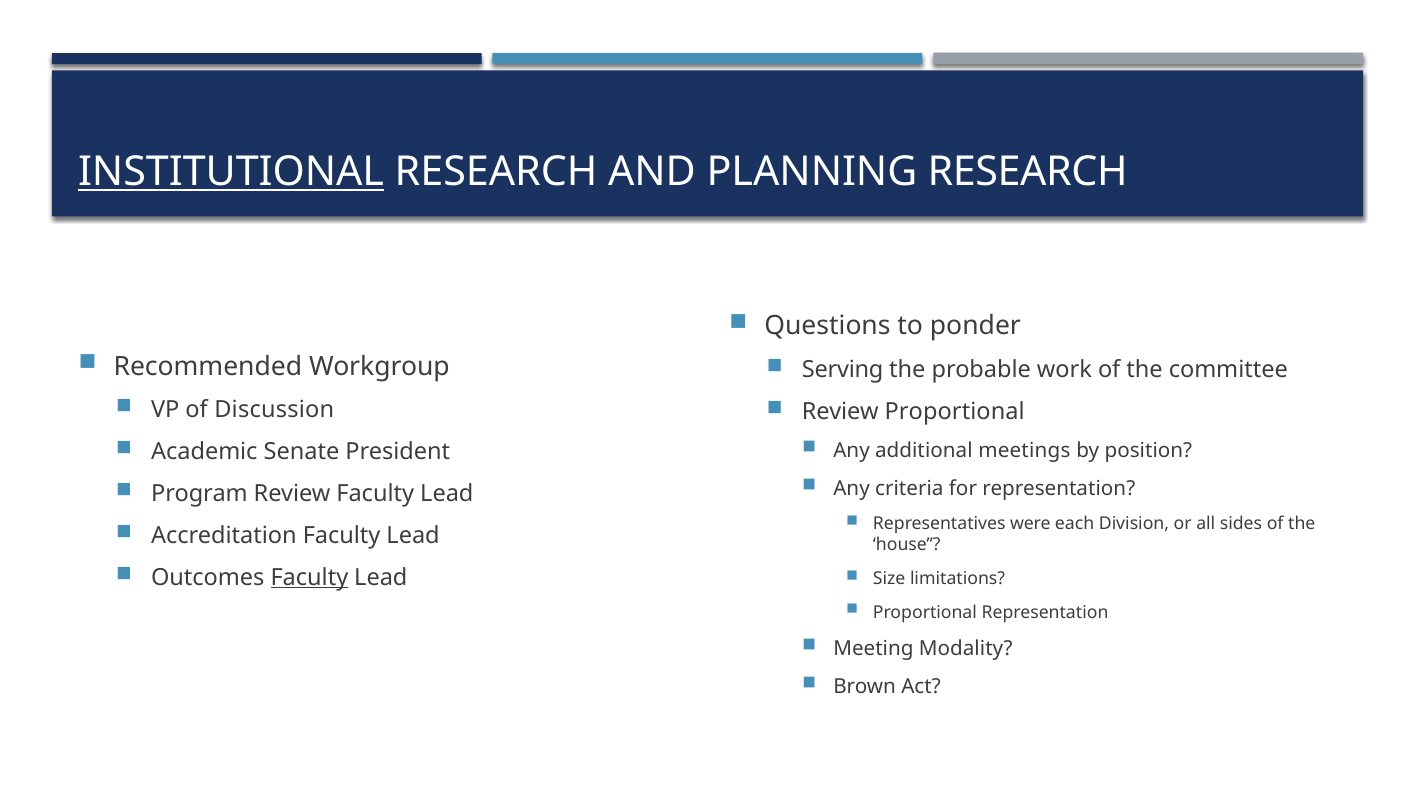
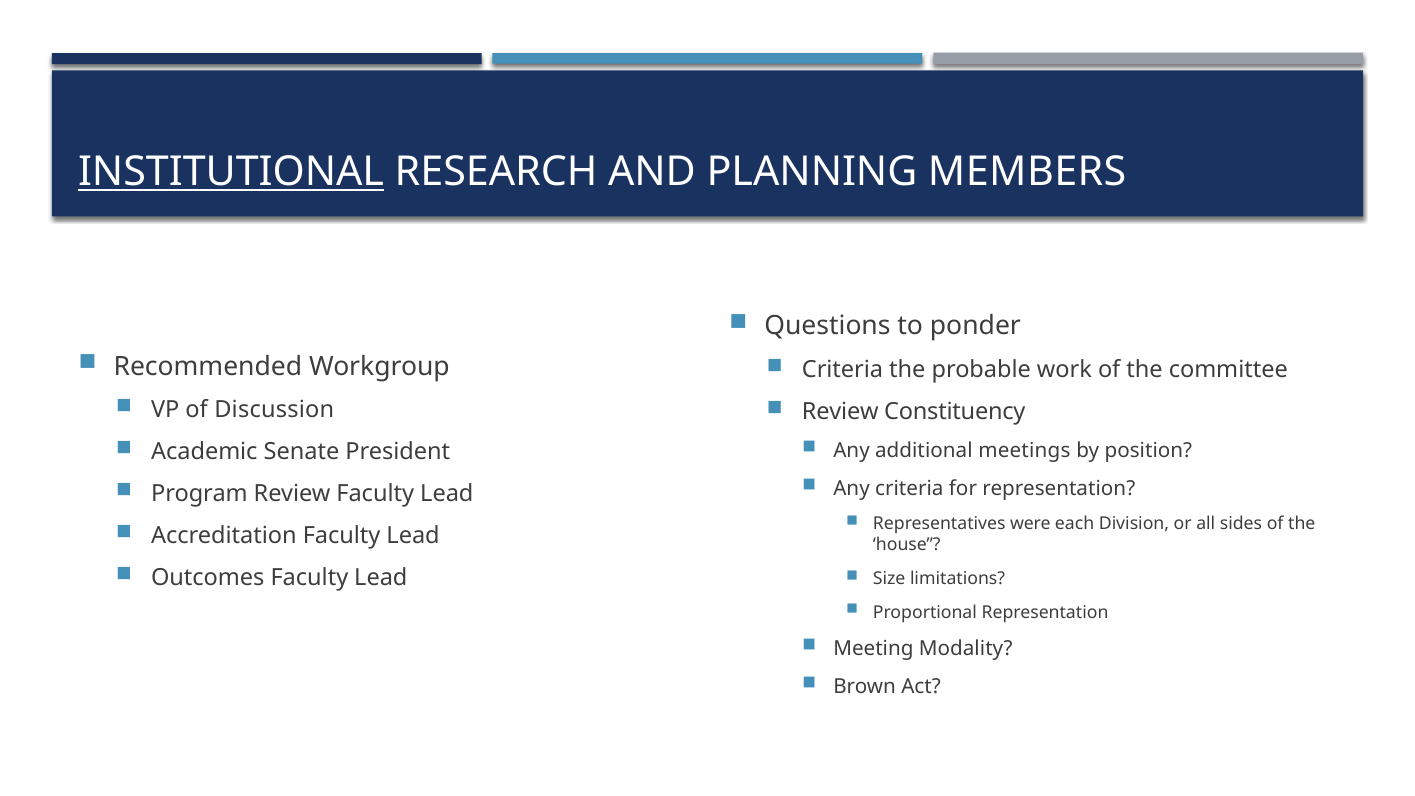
PLANNING RESEARCH: RESEARCH -> MEMBERS (1027, 172)
Serving: Serving -> Criteria (843, 370)
Review Proportional: Proportional -> Constituency (955, 411)
Faculty underline: present -> none (309, 577)
